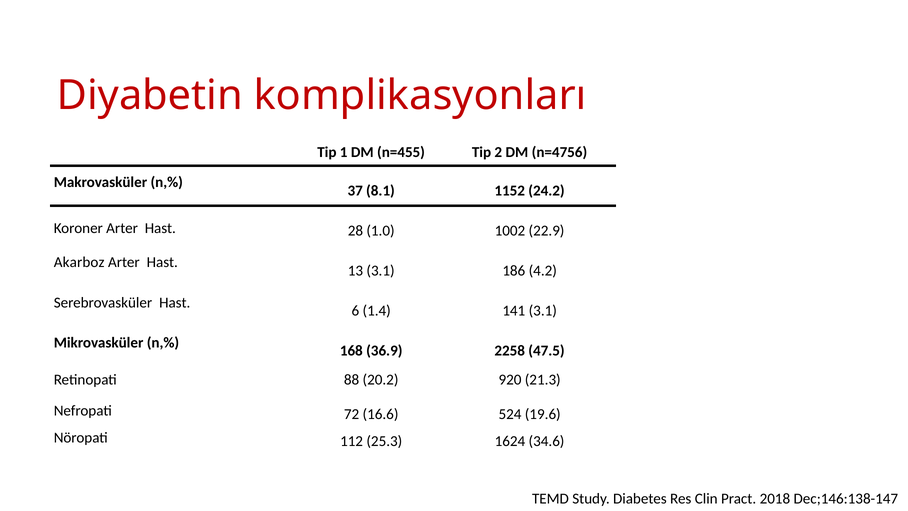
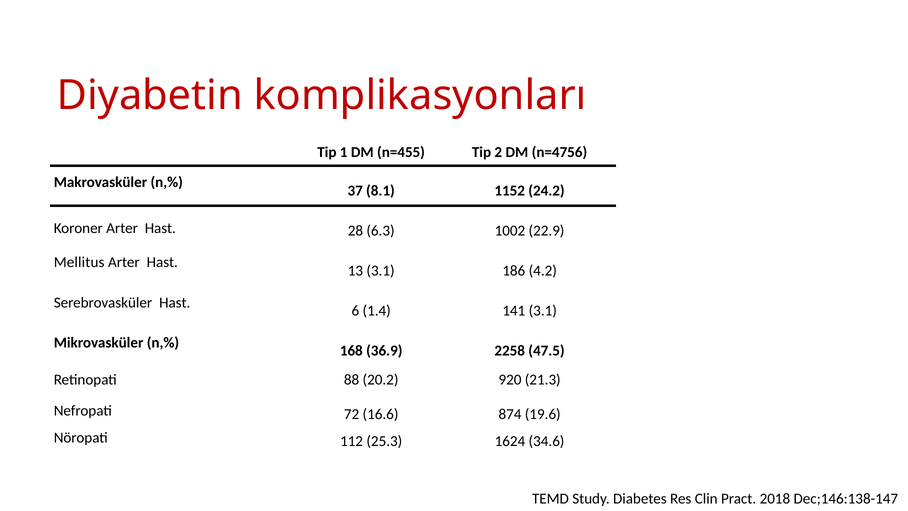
1.0: 1.0 -> 6.3 (381, 231)
Akarboz: Akarboz -> Mellitus (79, 262)
524: 524 -> 874 (510, 414)
